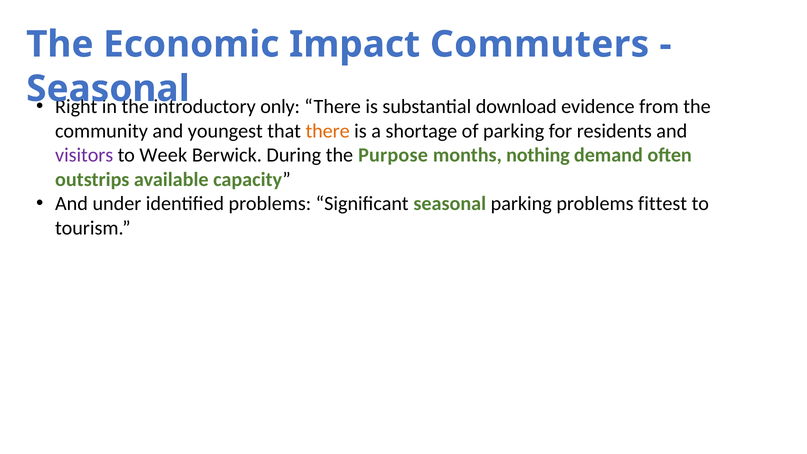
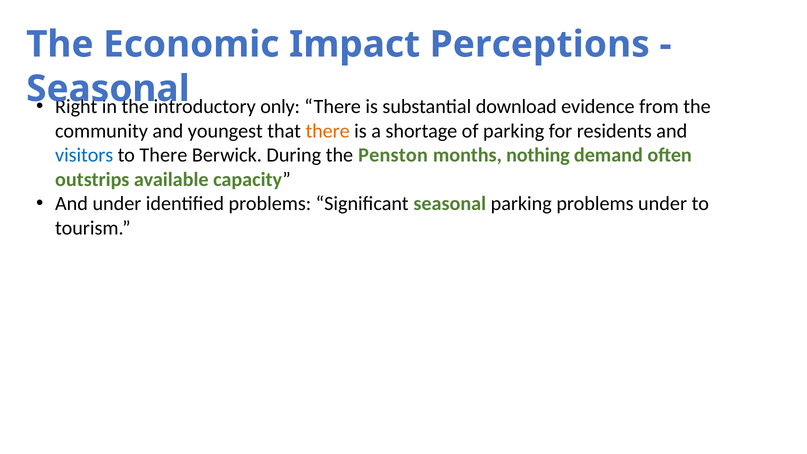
Commuters: Commuters -> Perceptions (540, 44)
visitors colour: purple -> blue (84, 155)
to Week: Week -> There (163, 155)
Purpose: Purpose -> Penston (393, 155)
problems fittest: fittest -> under (663, 204)
